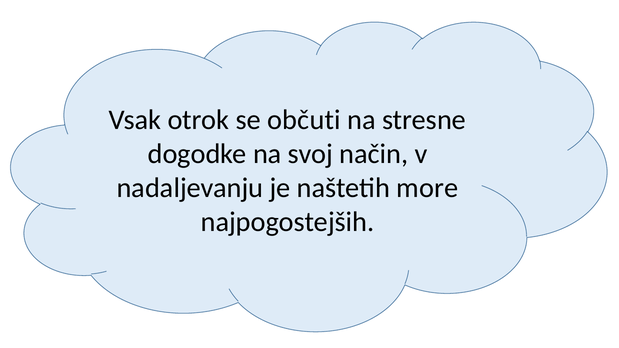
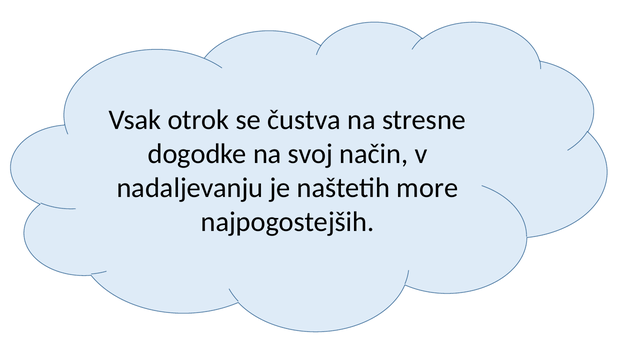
občuti: občuti -> čustva (304, 120)
